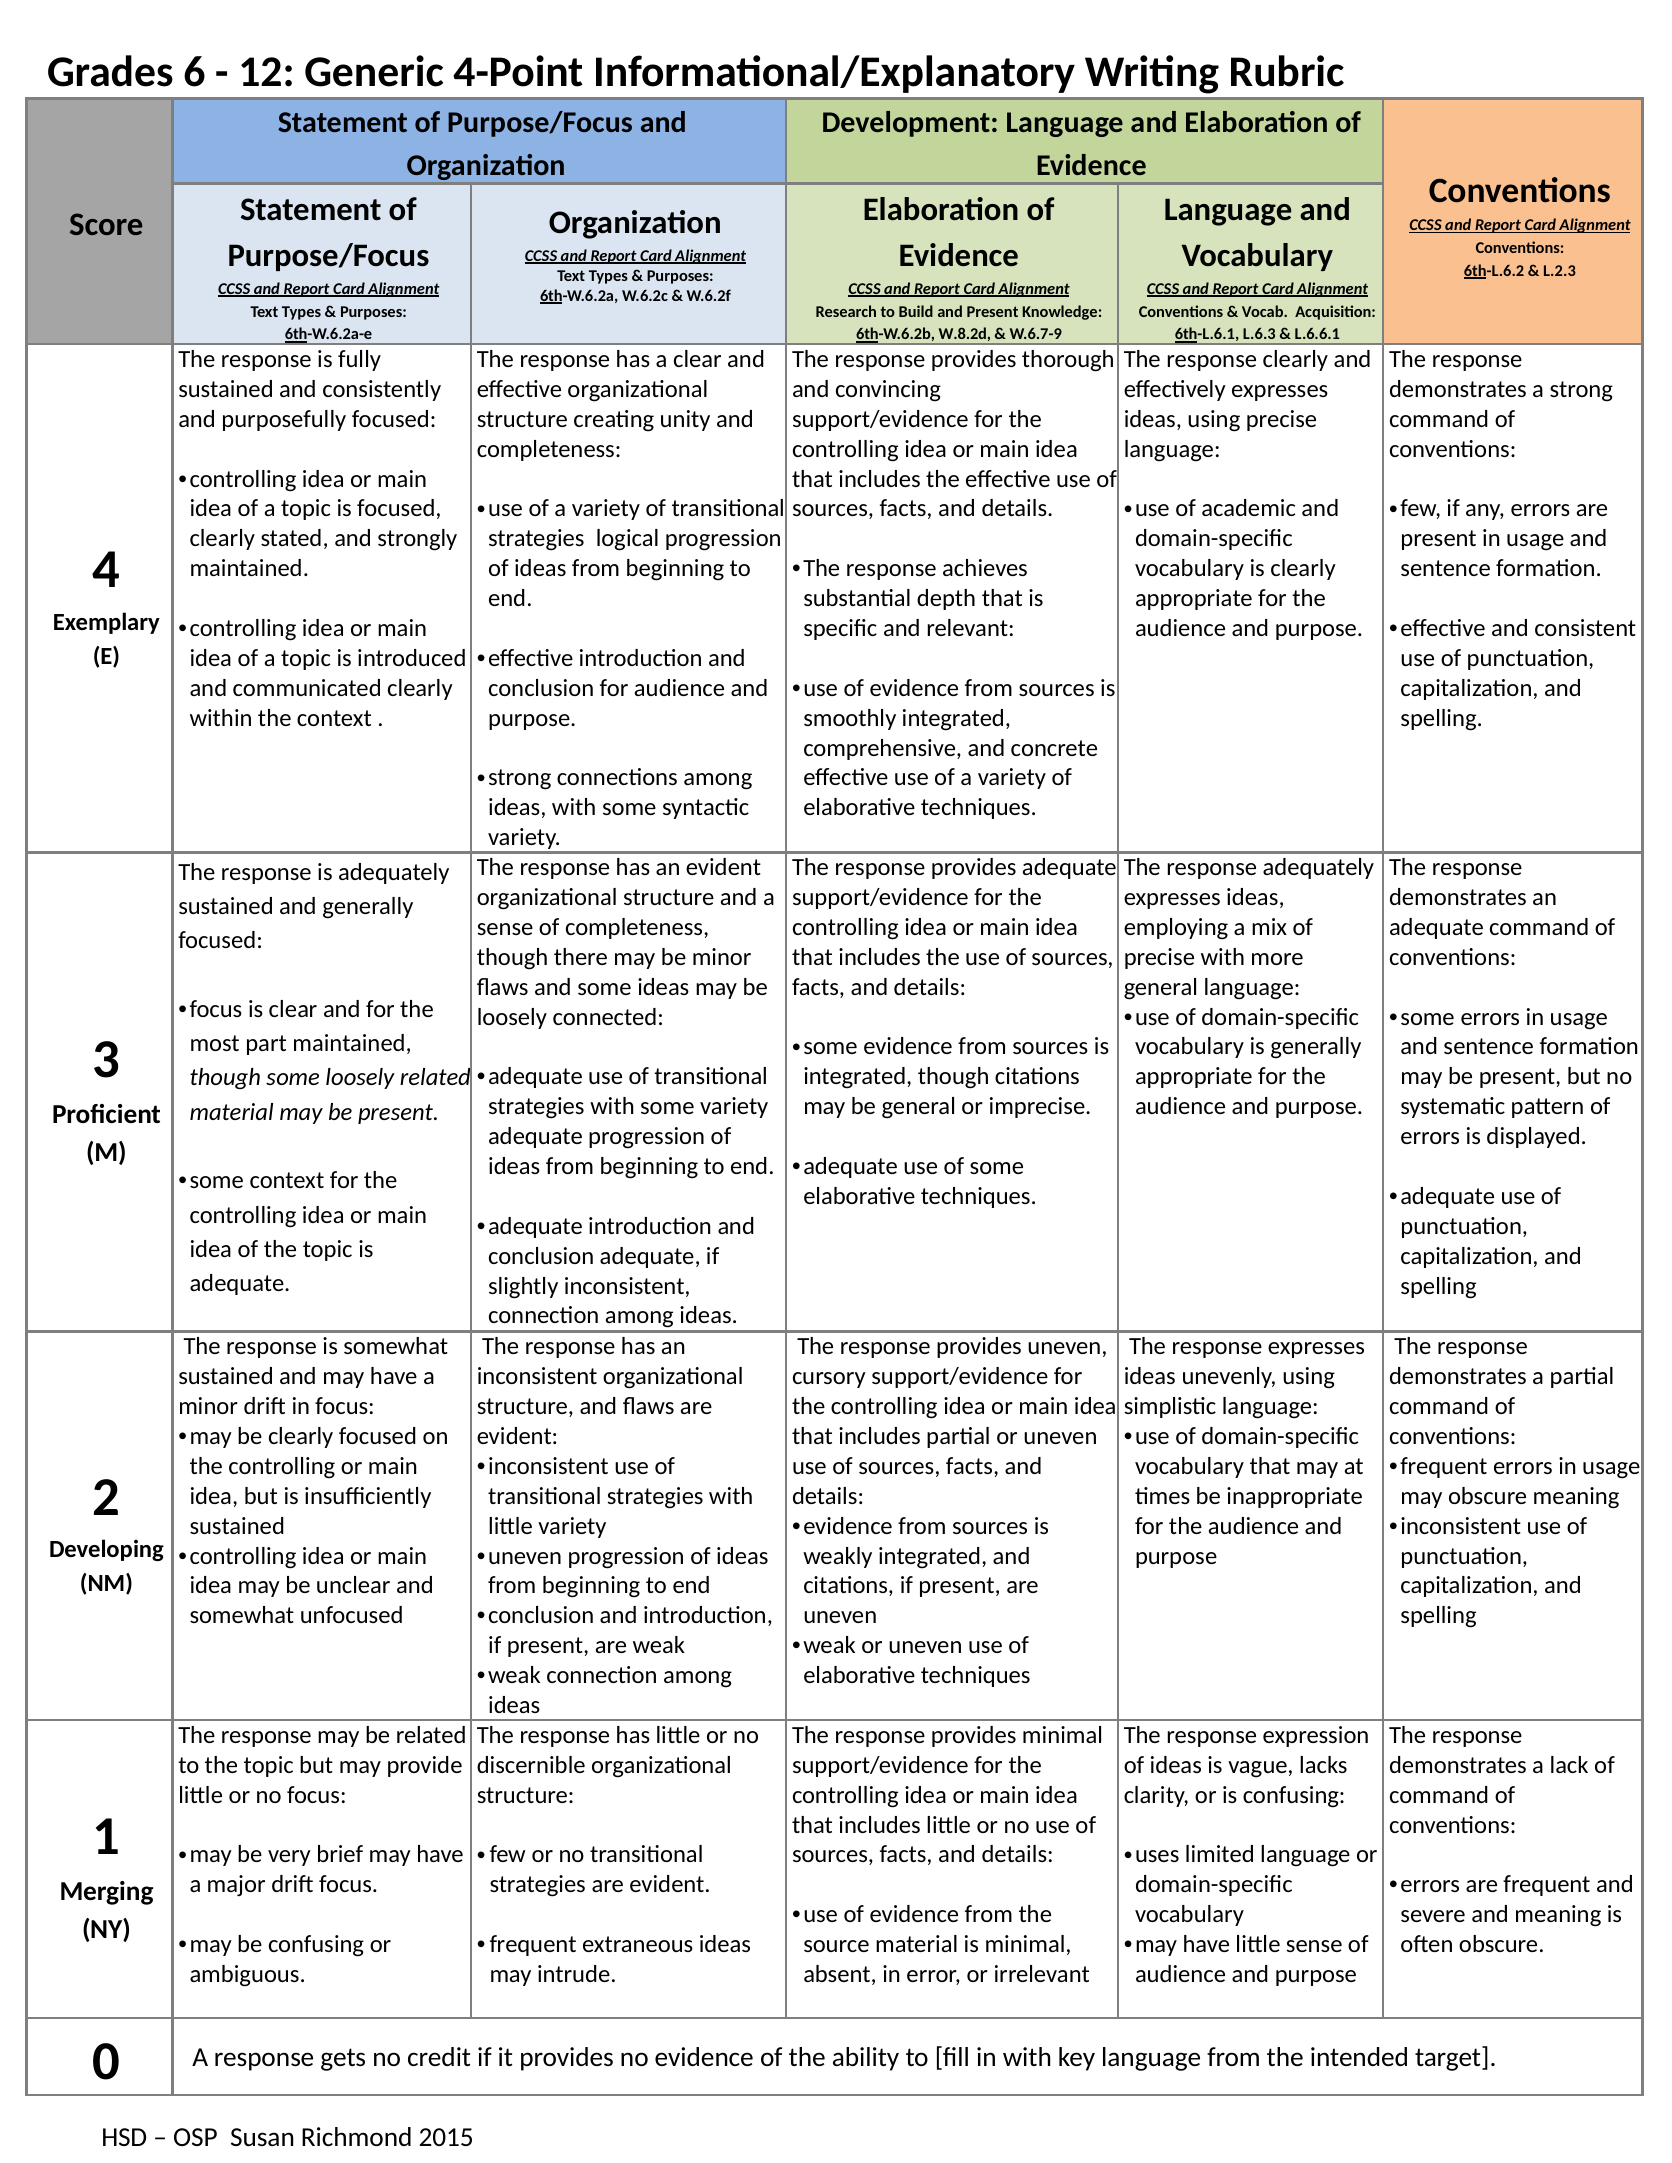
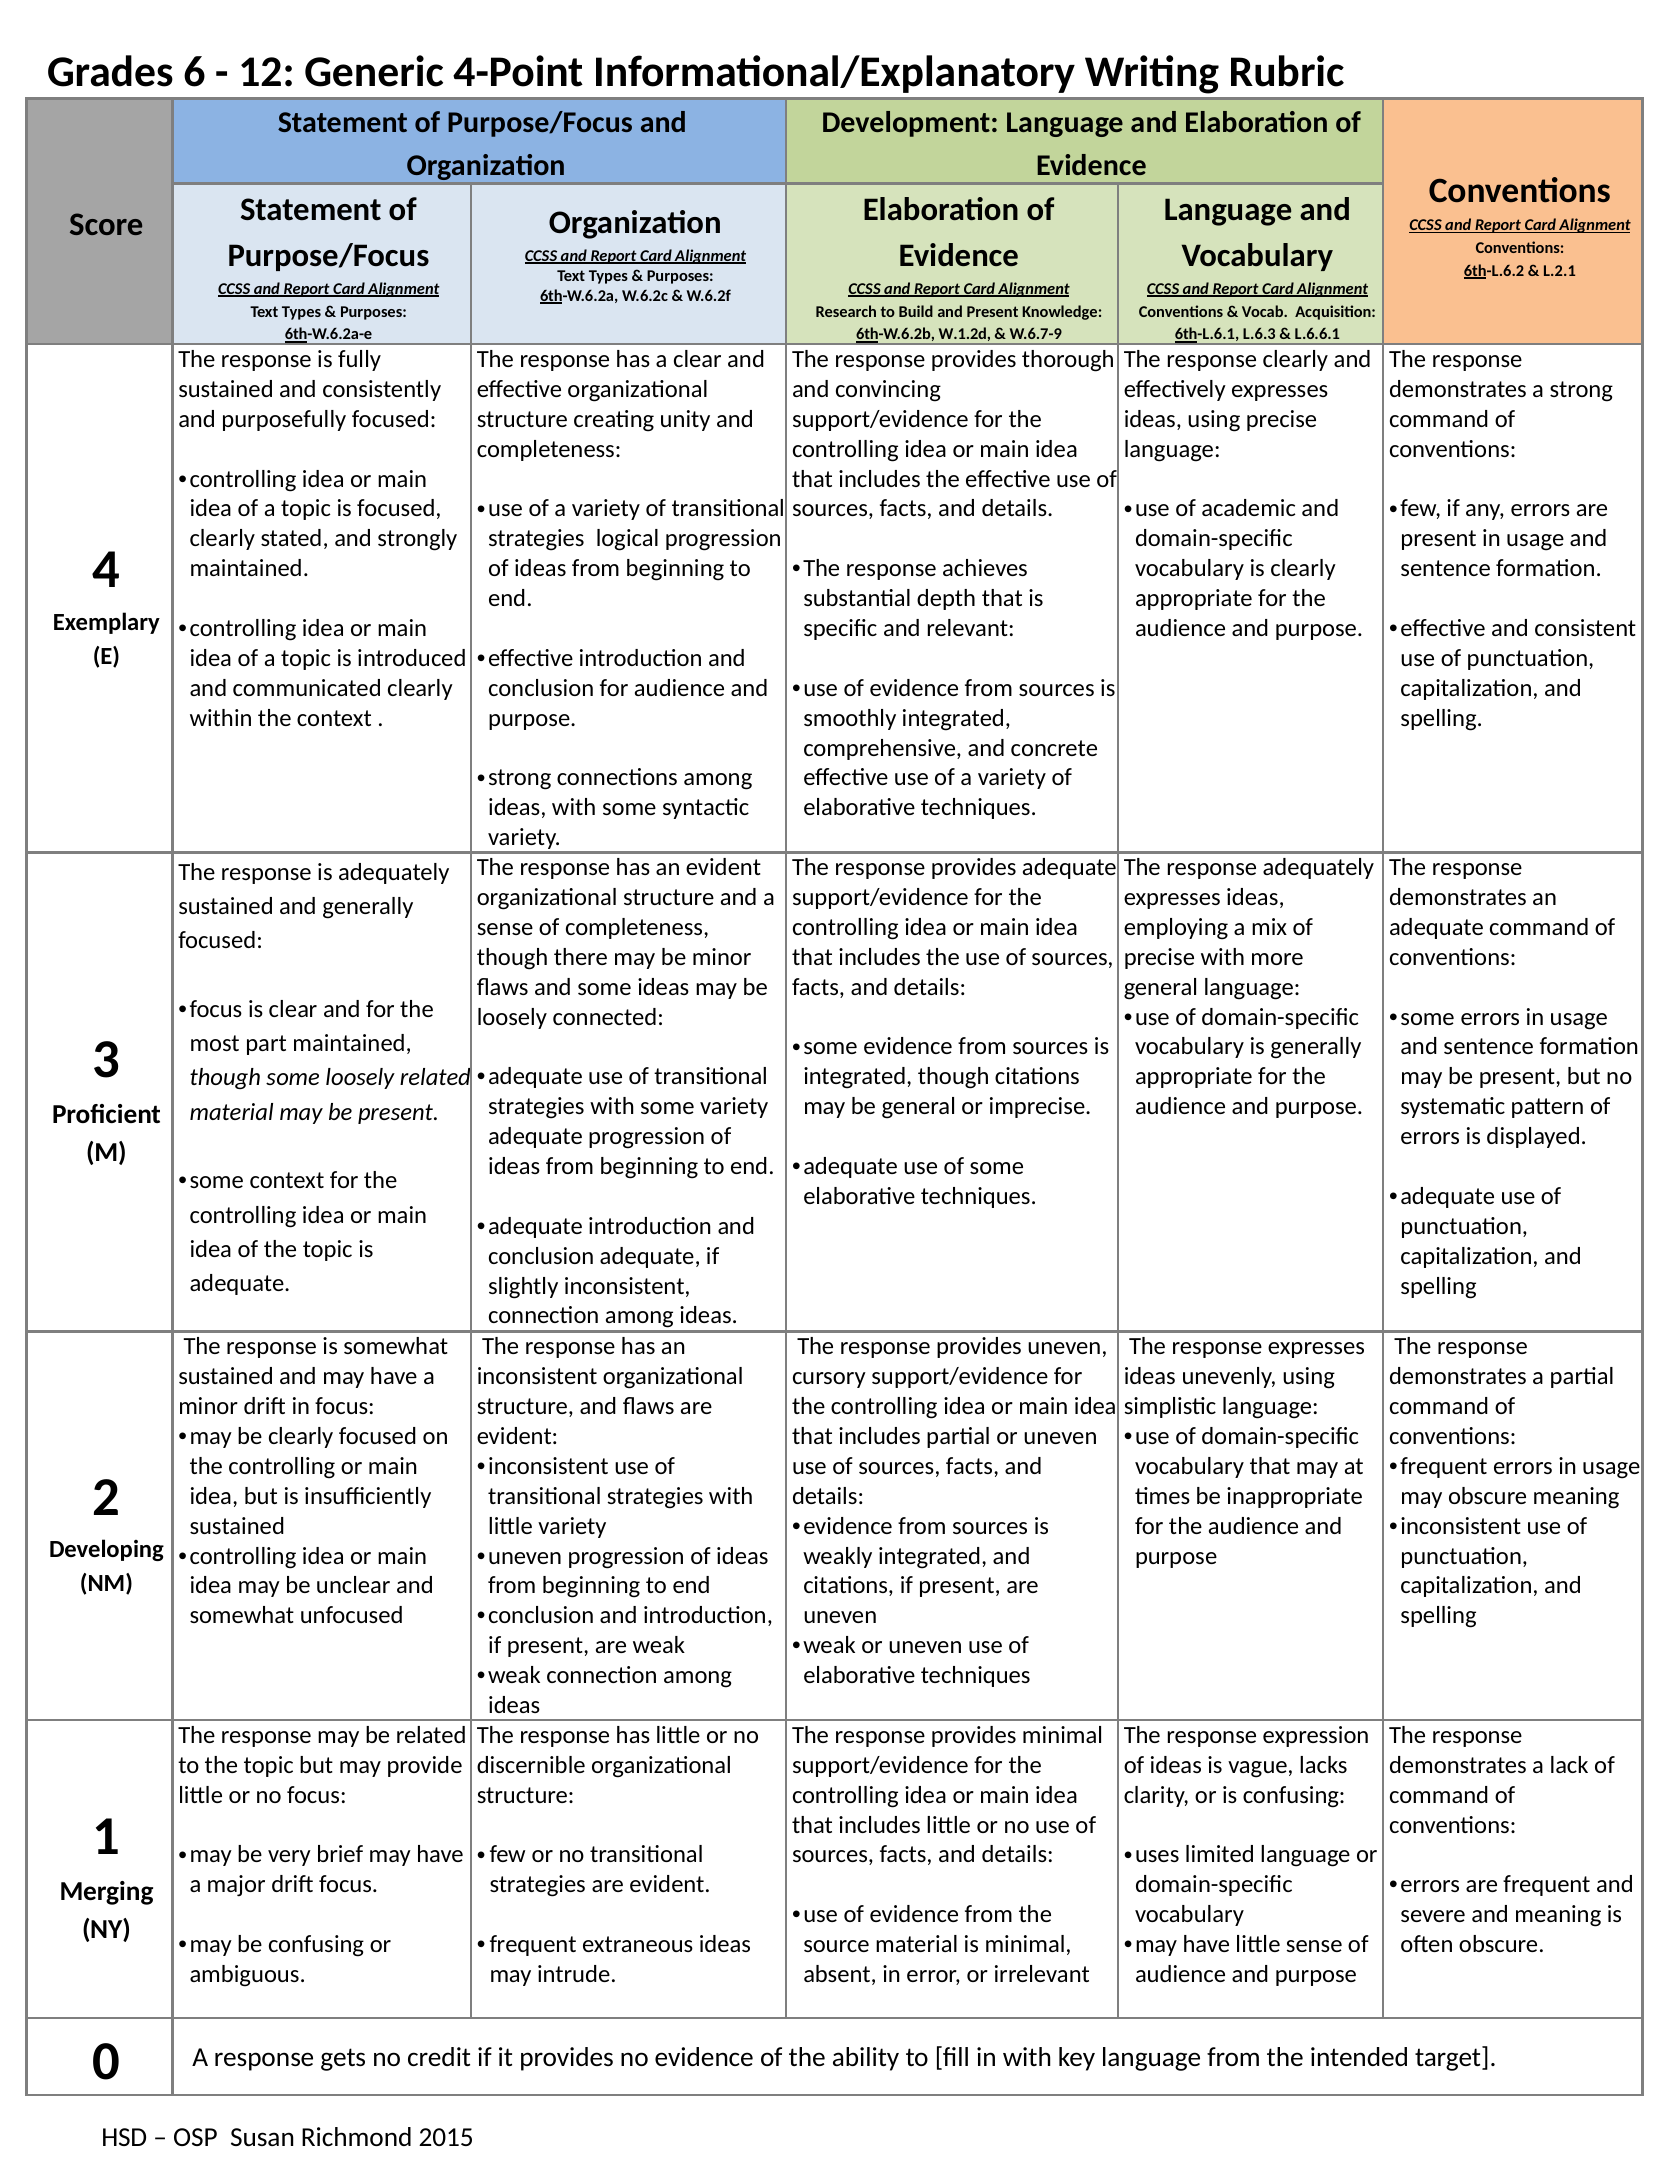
L.2.3: L.2.3 -> L.2.1 (1559, 271)
W.8.2d: W.8.2d -> W.1.2d (965, 335)
